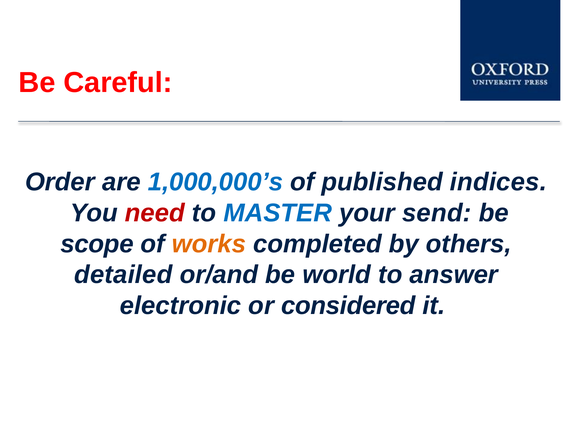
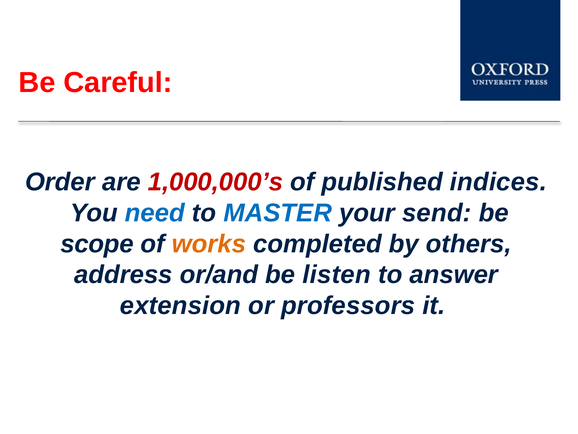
1,000,000’s colour: blue -> red (215, 182)
need colour: red -> blue (155, 213)
detailed: detailed -> address (123, 274)
world: world -> listen (337, 274)
electronic: electronic -> extension (180, 305)
considered: considered -> professors (348, 305)
